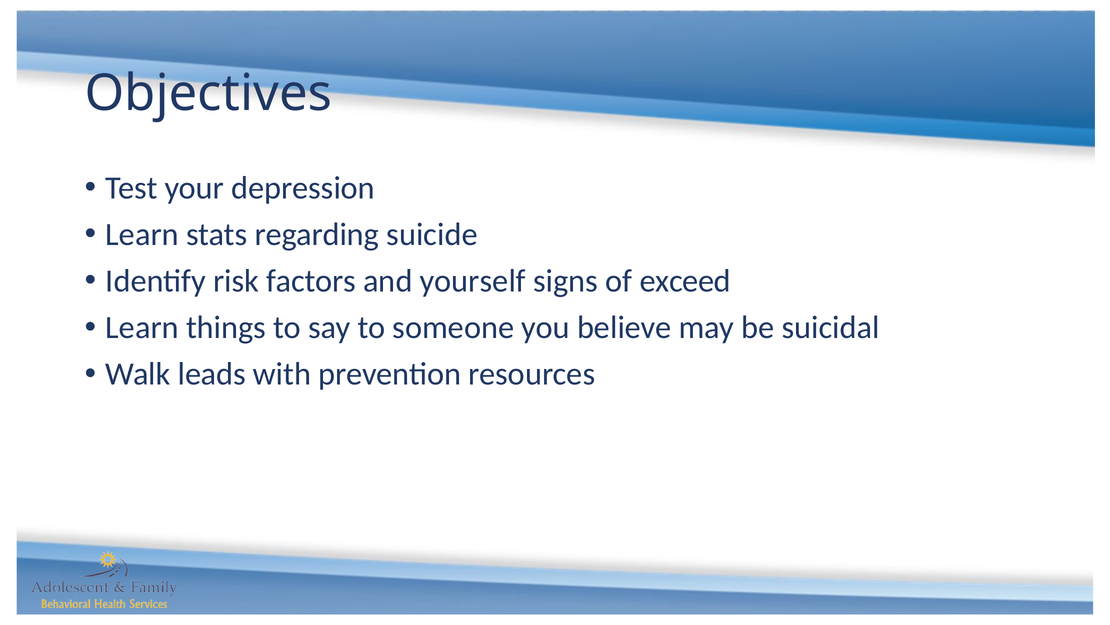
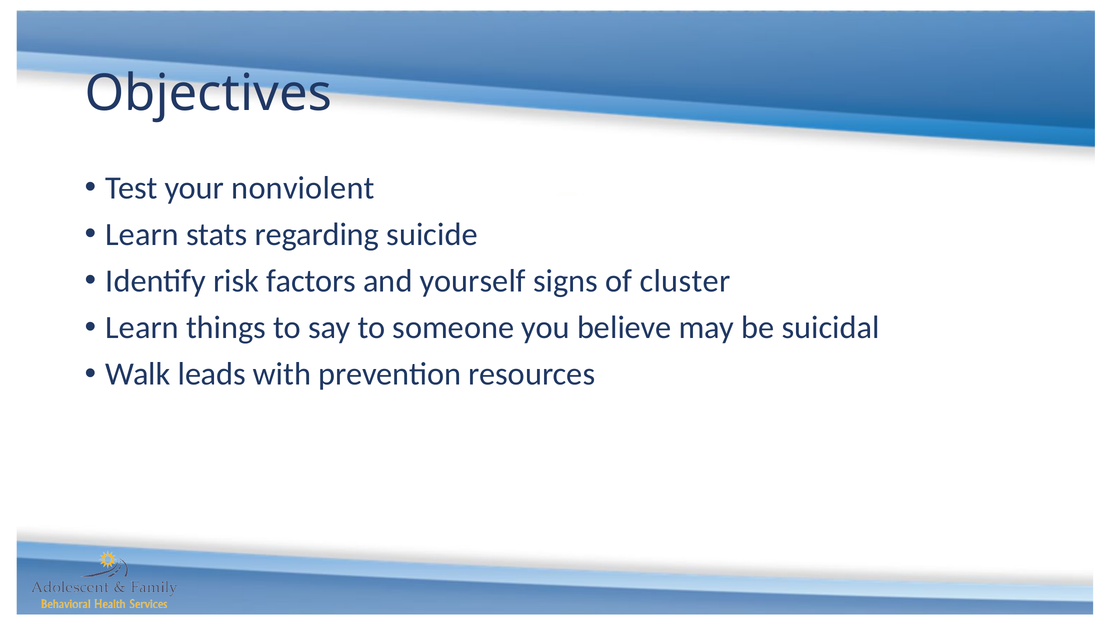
depression: depression -> nonviolent (303, 188)
exceed: exceed -> cluster (685, 281)
